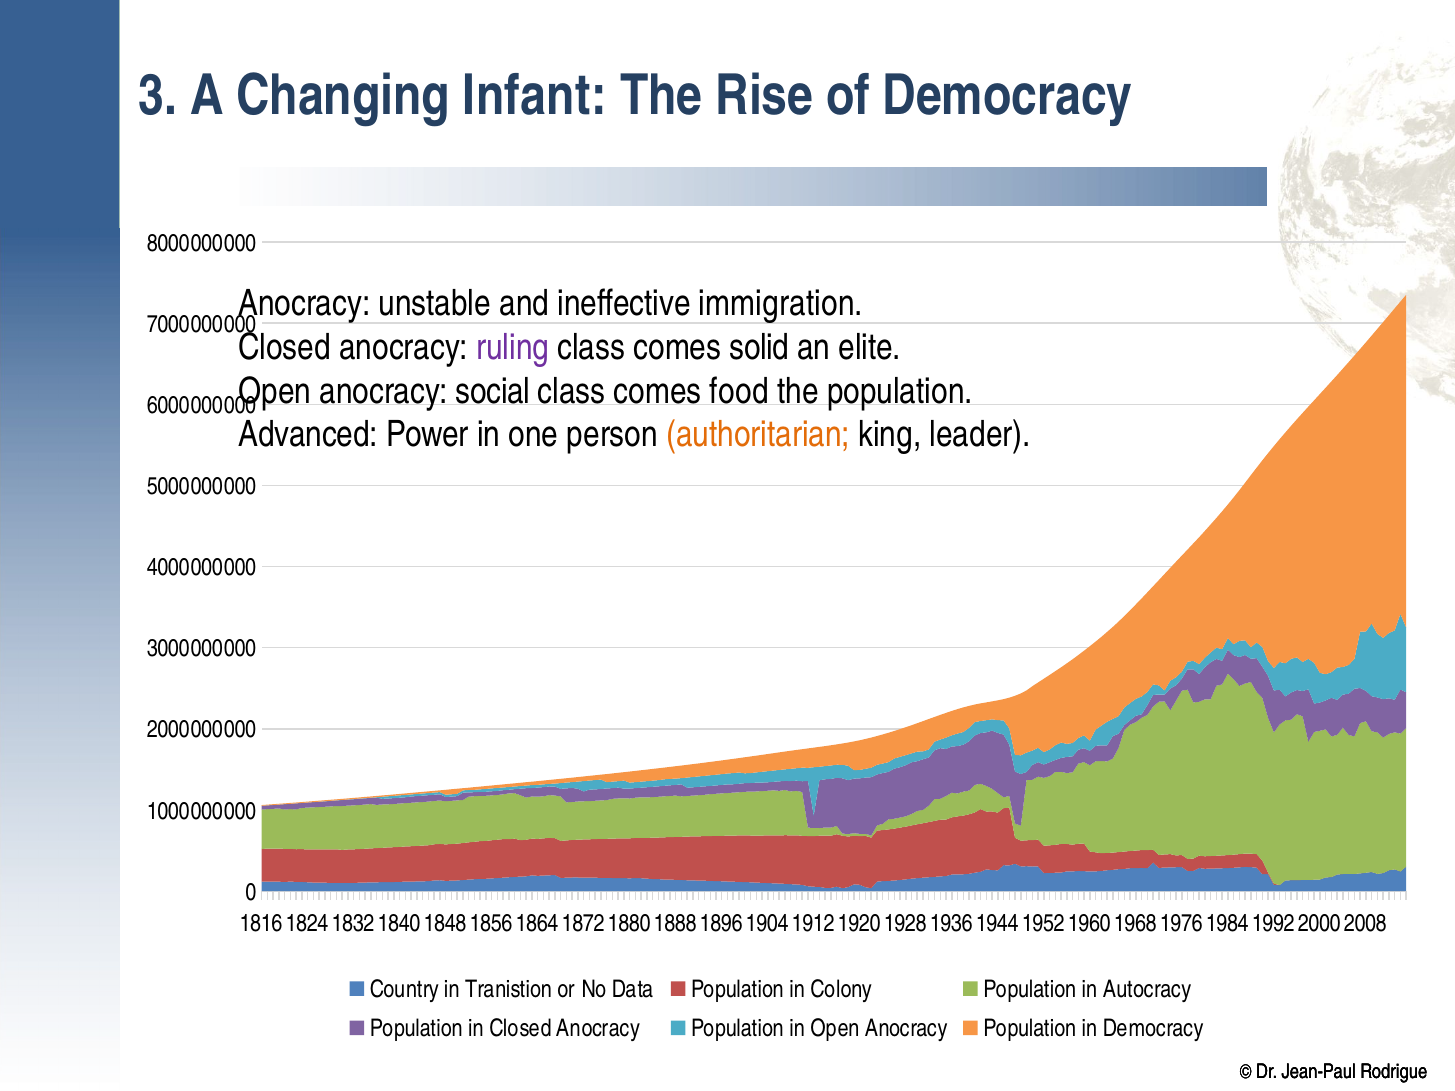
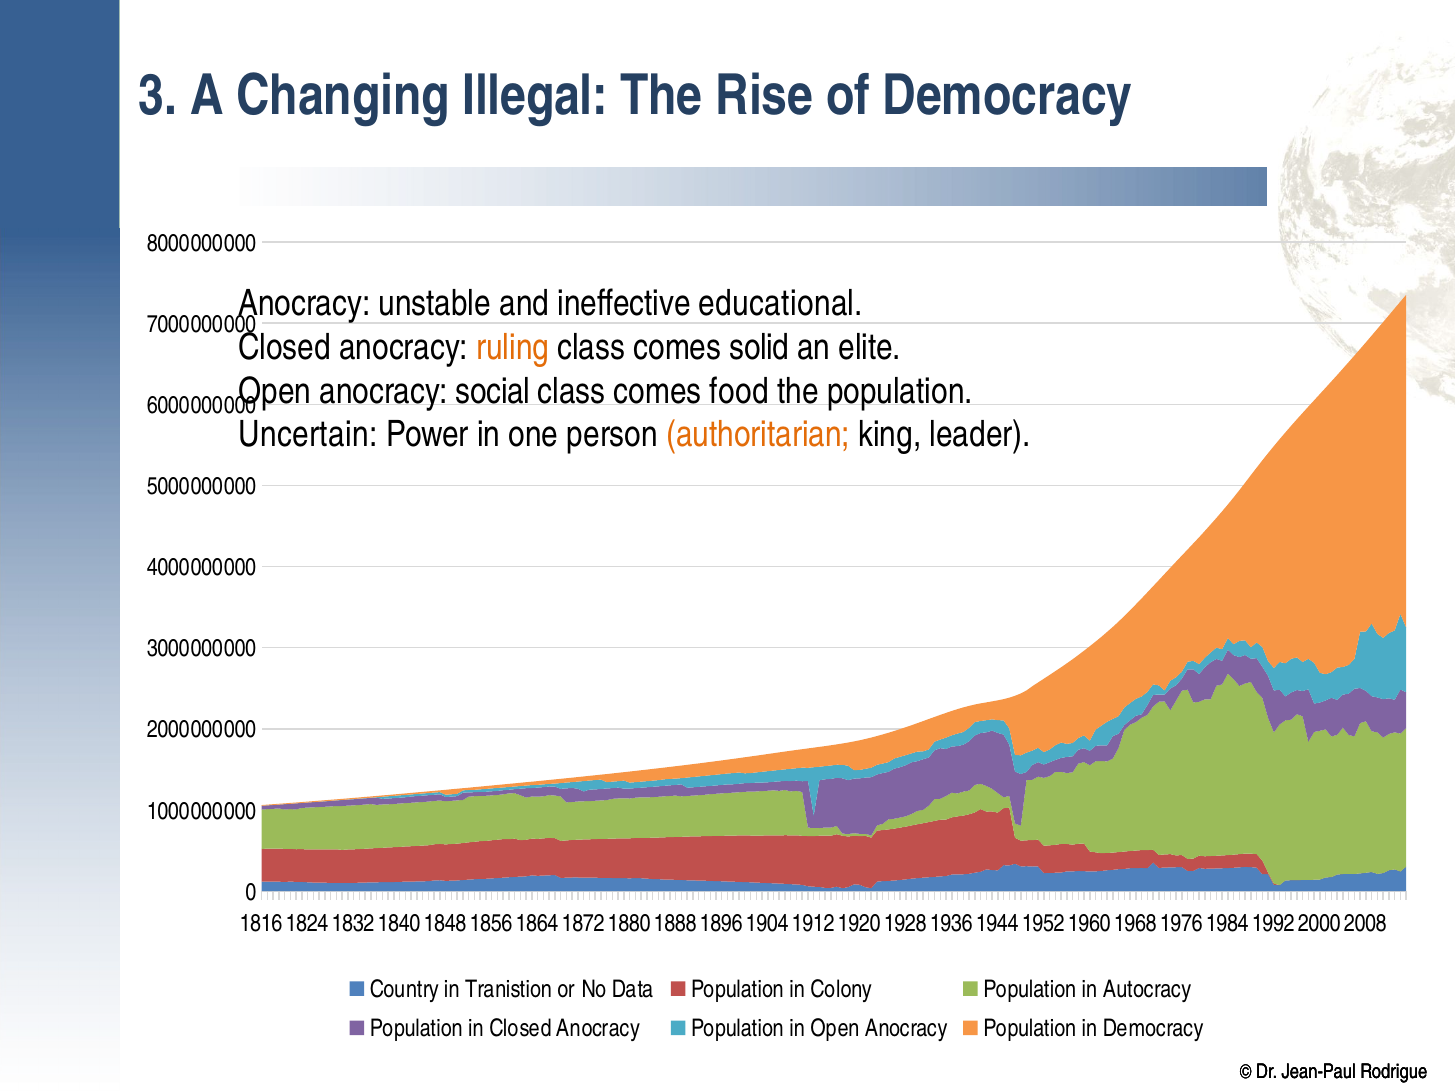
Infant: Infant -> Illegal (535, 96)
immigration: immigration -> educational (781, 304)
ruling colour: purple -> orange (513, 348)
Advanced: Advanced -> Uncertain (308, 435)
